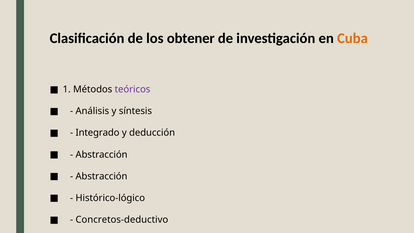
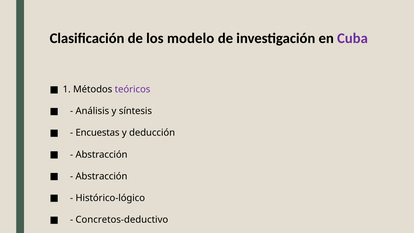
obtener: obtener -> modelo (191, 38)
Cuba colour: orange -> purple (352, 38)
Integrado: Integrado -> Encuestas (98, 133)
